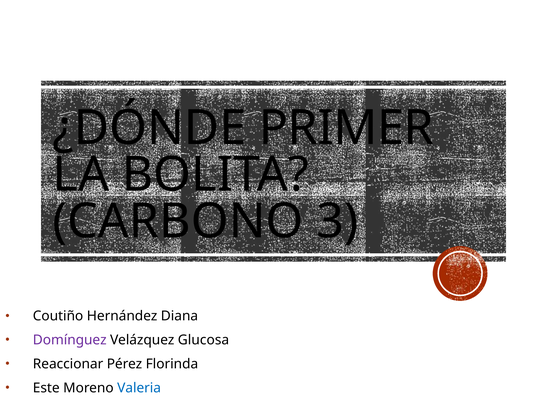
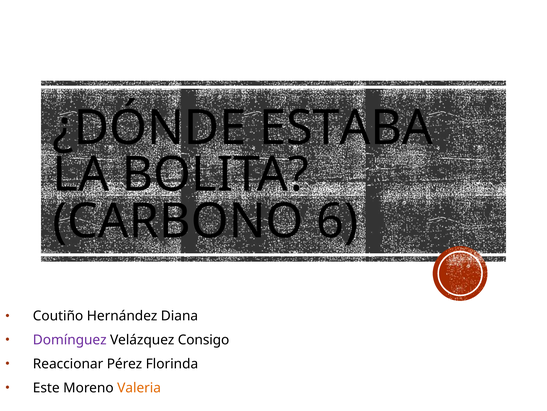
PRIMER: PRIMER -> ESTABA (346, 128)
3: 3 -> 6 (337, 221)
Glucosa: Glucosa -> Consigo (204, 339)
Valeria colour: blue -> orange (139, 387)
